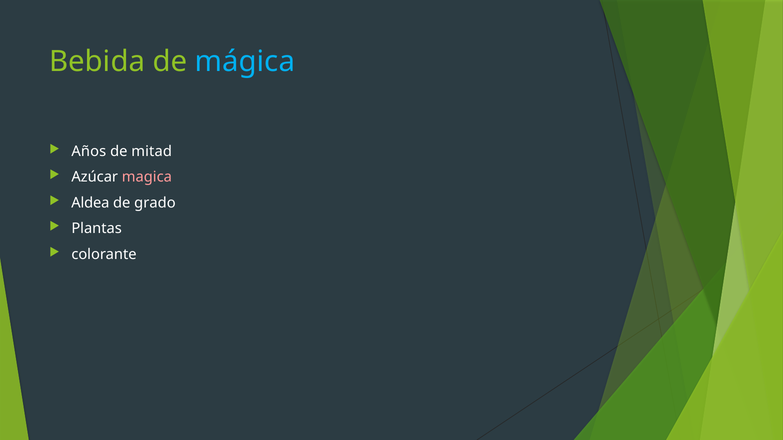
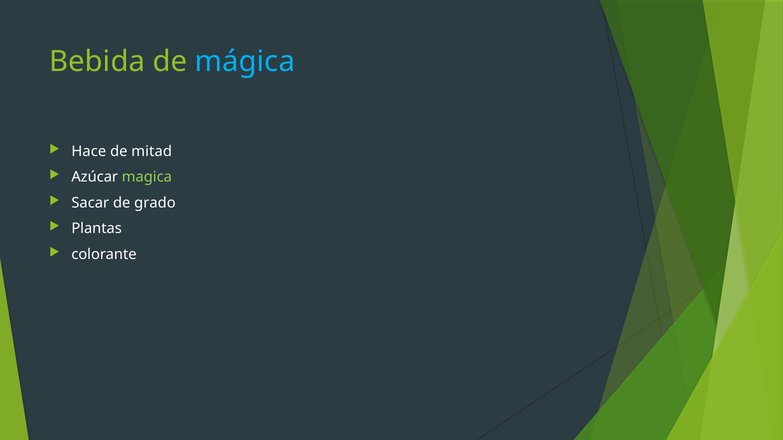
Años: Años -> Hace (89, 152)
magica colour: pink -> light green (147, 177)
Aldea: Aldea -> Sacar (90, 203)
